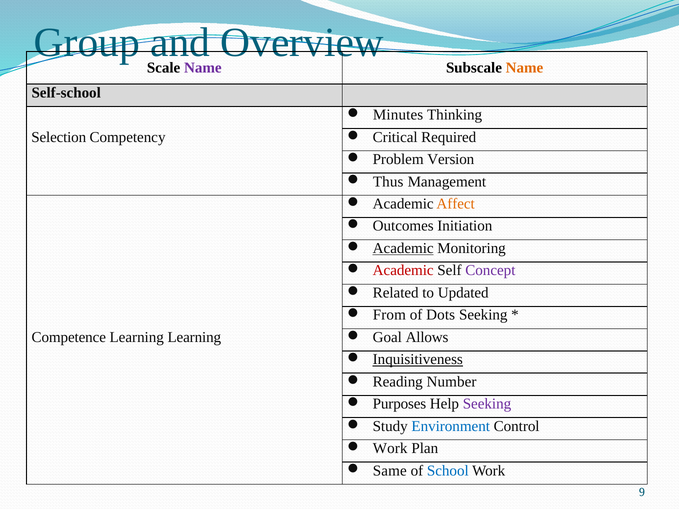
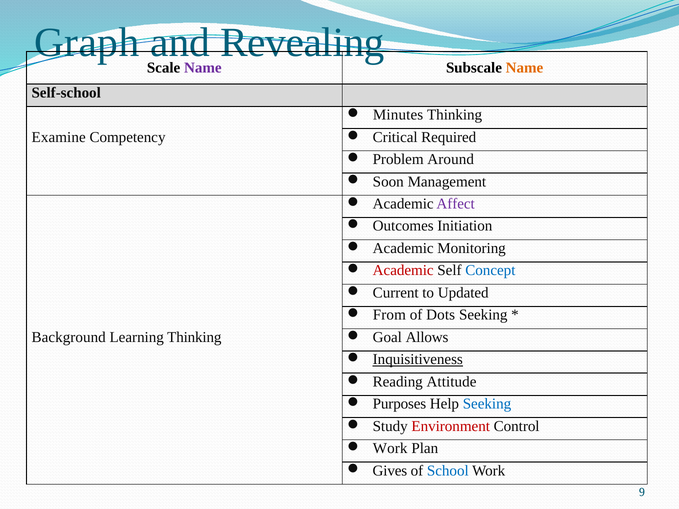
Group: Group -> Graph (87, 43)
Overview: Overview -> Revealing (302, 43)
Selection: Selection -> Examine (59, 137)
Version: Version -> Around (451, 159)
Thus: Thus -> Soon (388, 182)
Affect colour: orange -> purple (456, 204)
Academic underline: present -> none (403, 248)
Concept colour: purple -> blue (490, 271)
Related: Related -> Current (396, 293)
Competence: Competence -> Background (69, 337)
Learning Learning: Learning -> Thinking (194, 337)
Number: Number -> Attitude (452, 382)
Seeking colour: purple -> blue (487, 404)
Environment colour: blue -> red (451, 426)
Same: Same -> Gives (390, 471)
